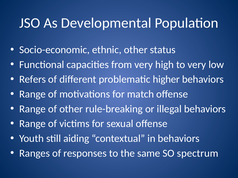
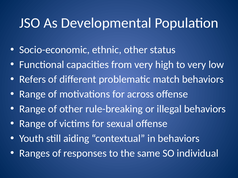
higher: higher -> match (166, 80)
match: match -> across (141, 94)
spectrum: spectrum -> individual (198, 154)
